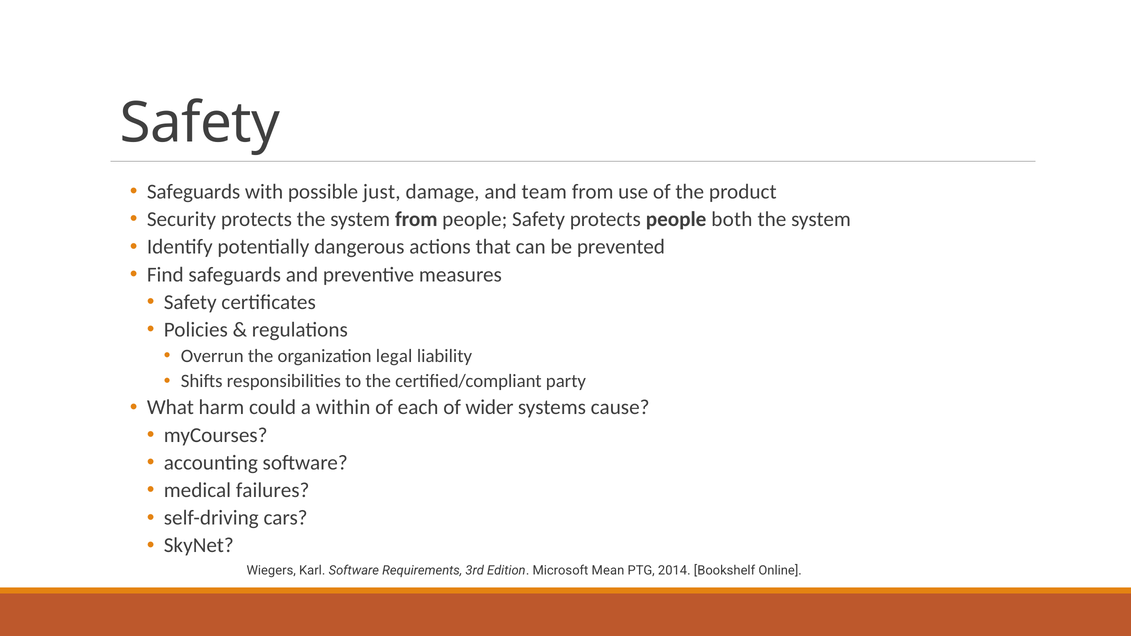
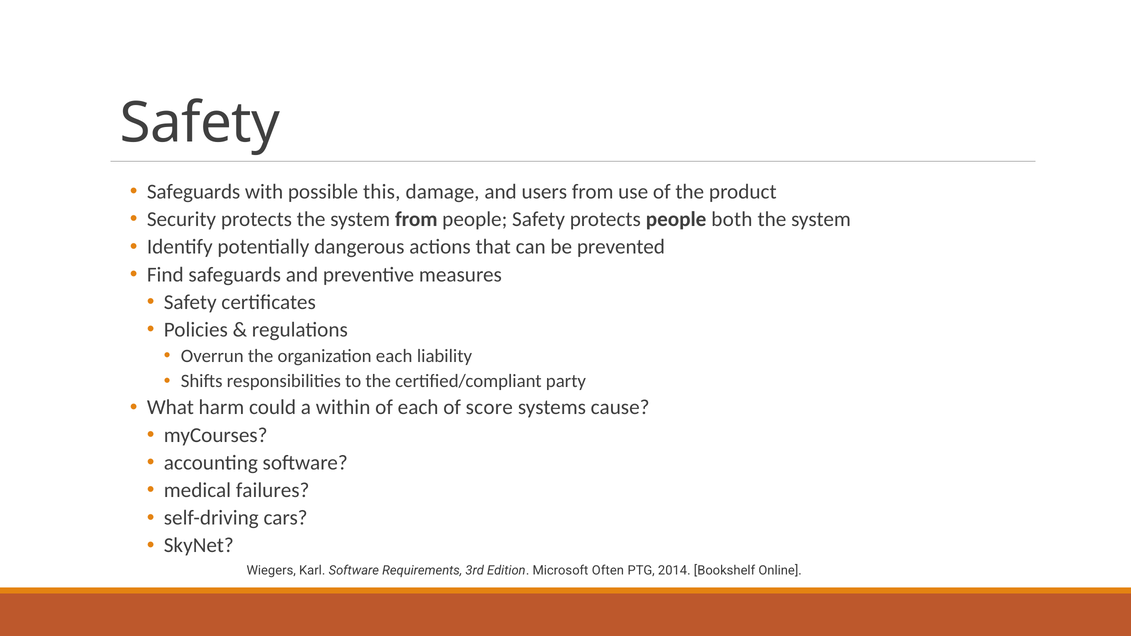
just: just -> this (382, 192)
team: team -> users (544, 192)
organization legal: legal -> each (394, 356)
wider: wider -> score (489, 408)
Mean: Mean -> Often (608, 571)
